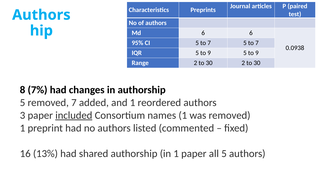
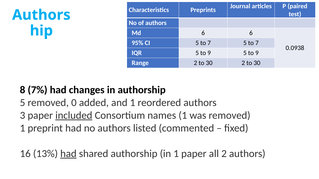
removed 7: 7 -> 0 (74, 103)
had underline: none -> present (68, 154)
all 5: 5 -> 2 (224, 154)
